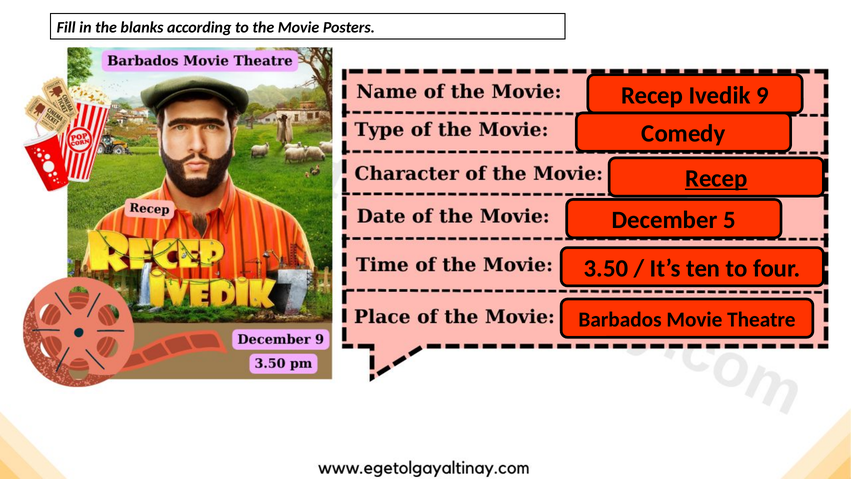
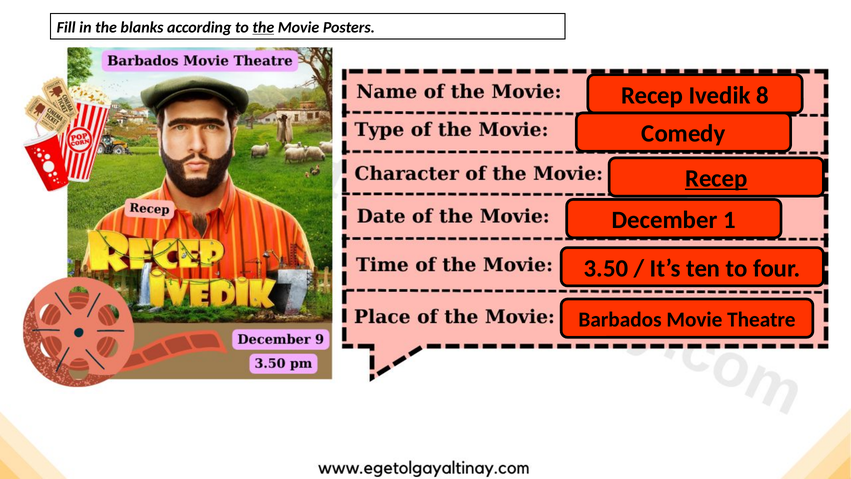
the underline: none -> present (263, 27)
9: 9 -> 8 (763, 95)
5: 5 -> 1 (729, 220)
